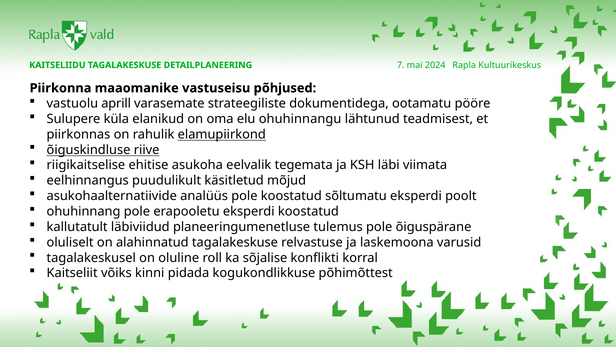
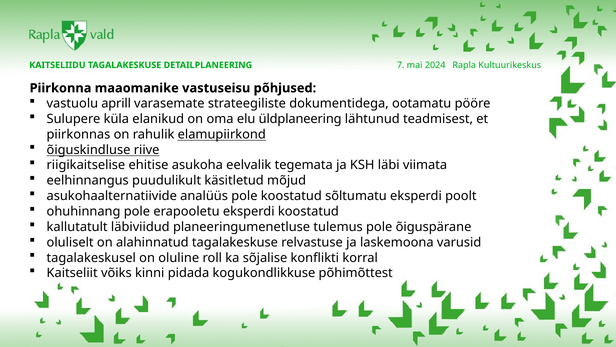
ohuhinnangu: ohuhinnangu -> üldplaneering (300, 119)
